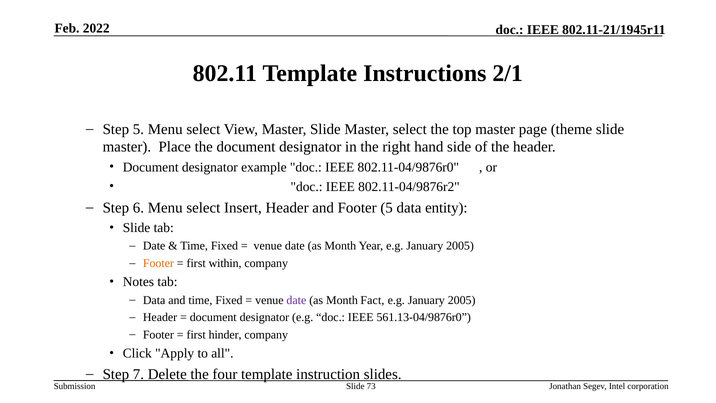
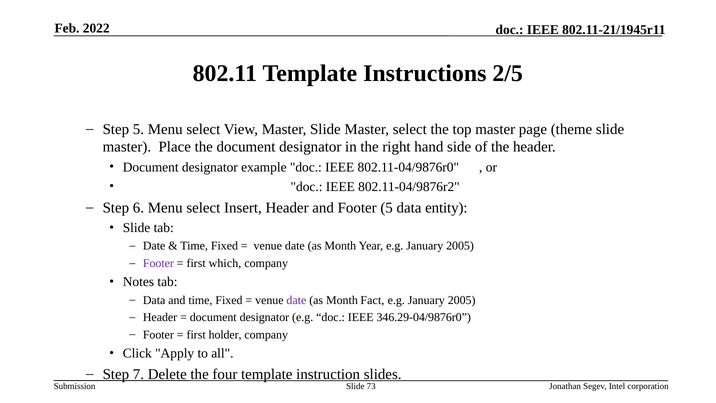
2/1: 2/1 -> 2/5 (508, 73)
Footer colour: orange -> purple (158, 263)
within: within -> which (225, 263)
561.13-04/9876r0: 561.13-04/9876r0 -> 346.29-04/9876r0 (424, 317)
hinder: hinder -> holder (225, 335)
